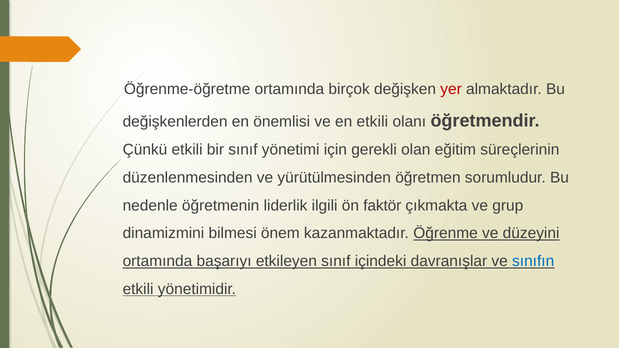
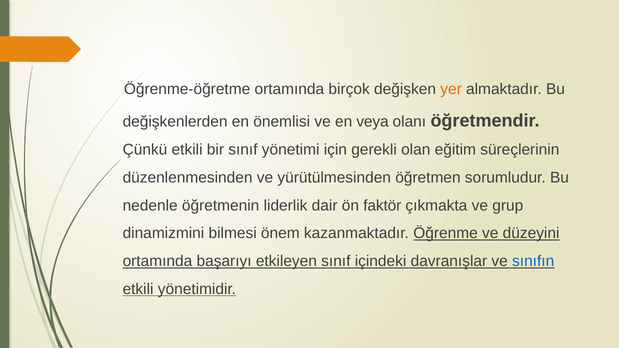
yer colour: red -> orange (451, 89)
en etkili: etkili -> veya (373, 122)
ilgili: ilgili -> dair (325, 206)
